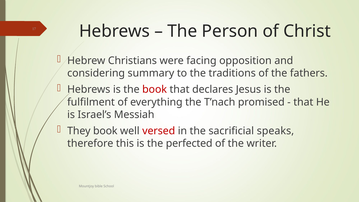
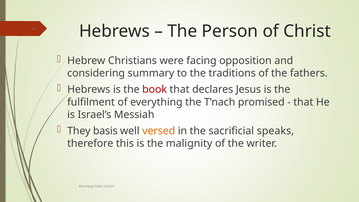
They book: book -> basis (105, 131)
versed colour: red -> orange (159, 131)
perfected: perfected -> malignity (189, 143)
